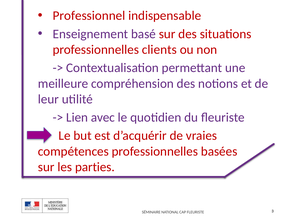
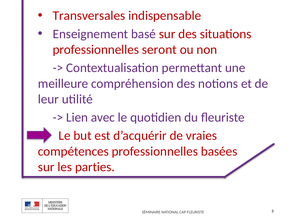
Professionnel: Professionnel -> Transversales (89, 16)
clients: clients -> seront (159, 50)
